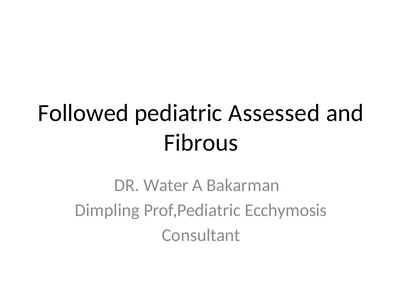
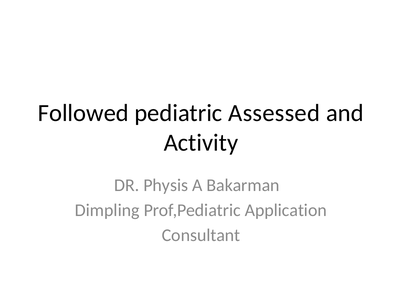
Fibrous: Fibrous -> Activity (201, 142)
Water: Water -> Physis (166, 185)
Ecchymosis: Ecchymosis -> Application (286, 210)
